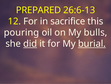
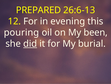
sacrifice: sacrifice -> evening (68, 21)
bulls: bulls -> been (96, 32)
burial underline: present -> none (92, 43)
